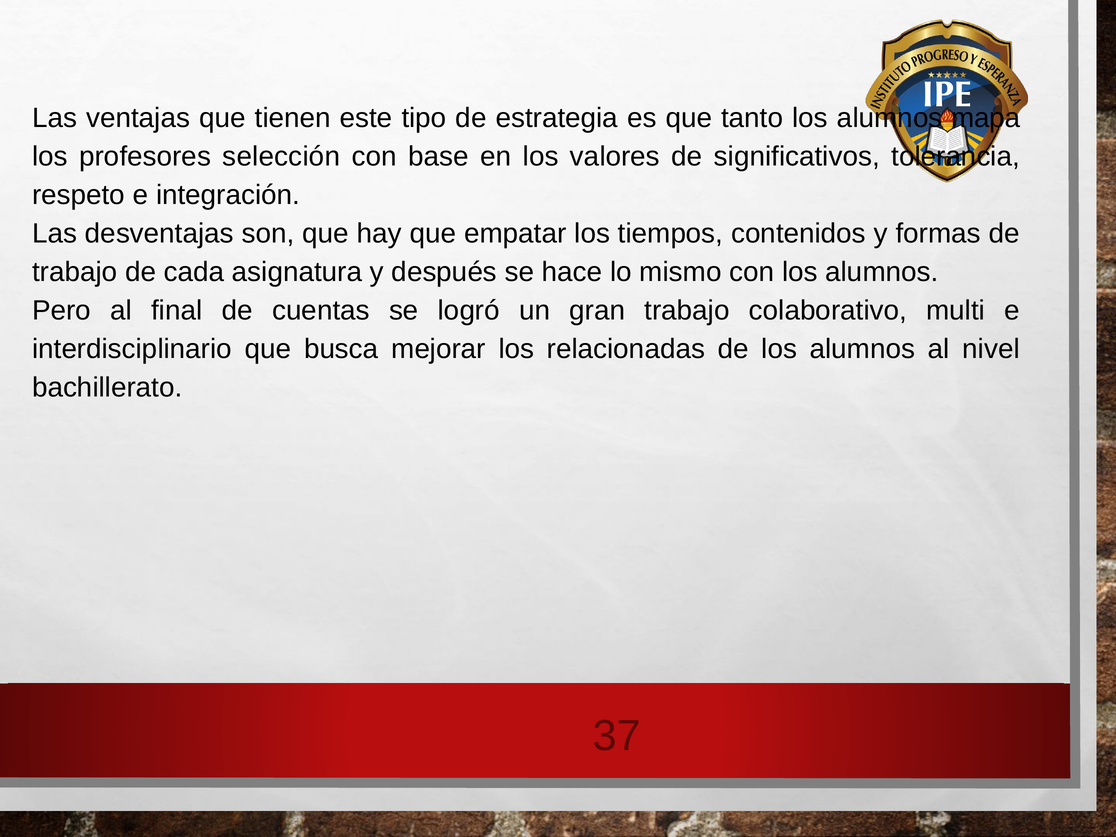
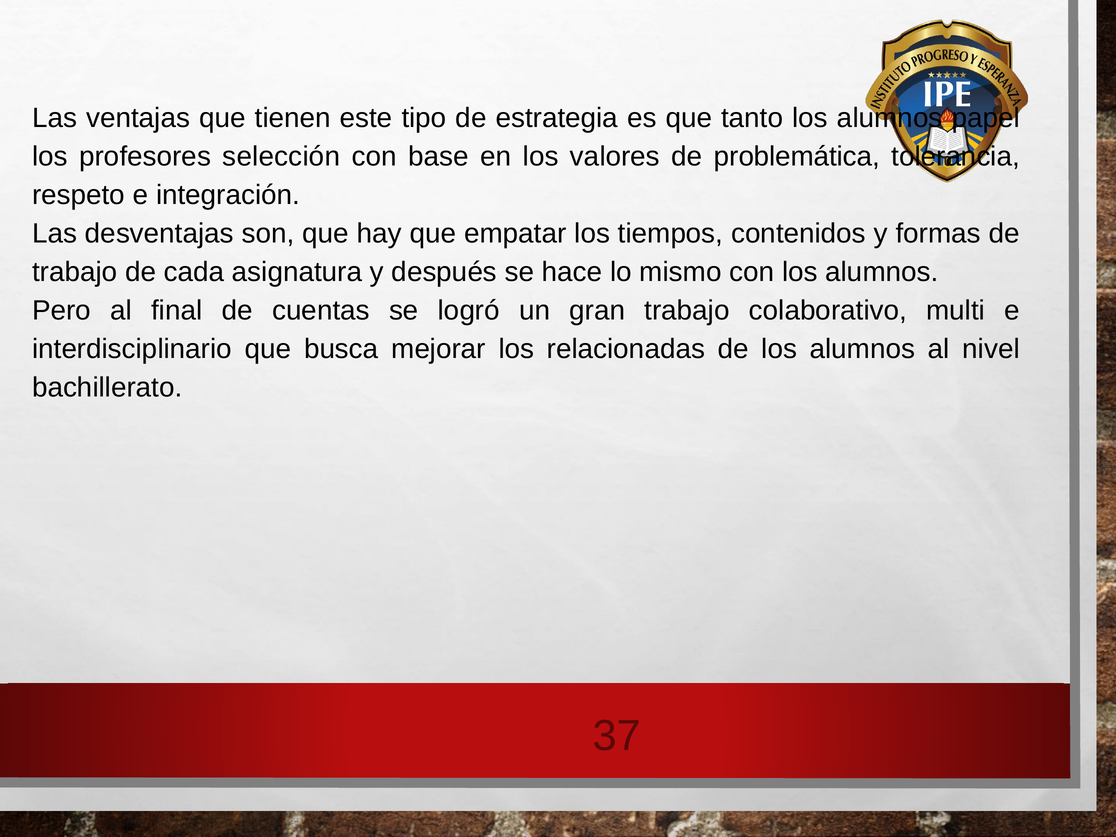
mapa: mapa -> papel (986, 118)
significativos: significativos -> problemática (797, 157)
